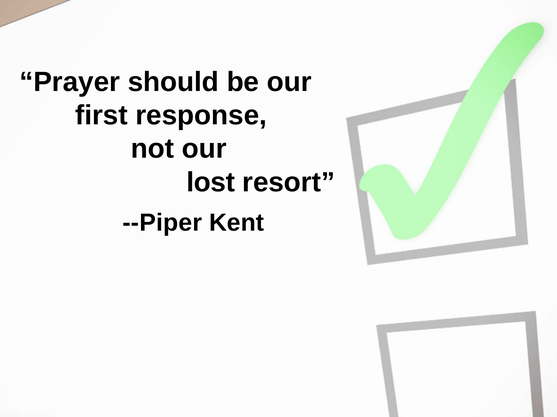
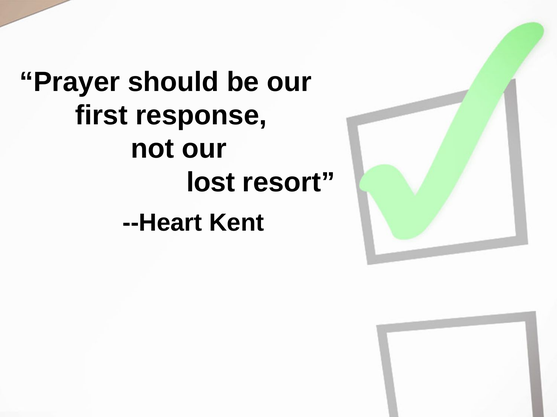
--Piper: --Piper -> --Heart (162, 223)
